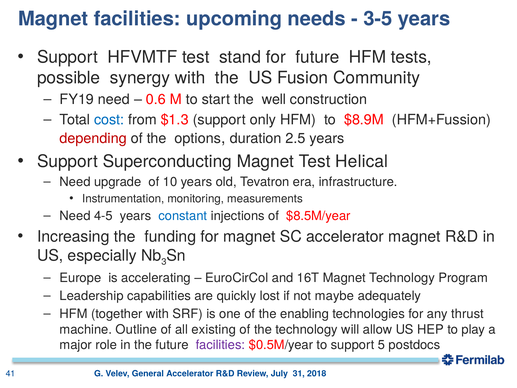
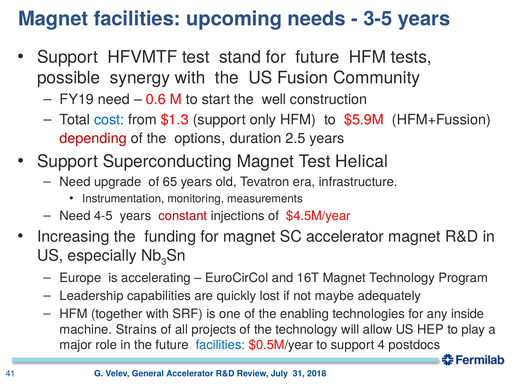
$8.9M: $8.9M -> $5.9M (364, 120)
10: 10 -> 65 (170, 182)
constant colour: blue -> red (183, 216)
$8.5M/year: $8.5M/year -> $4.5M/year (318, 216)
thrust: thrust -> inside (468, 314)
Outline: Outline -> Strains (136, 329)
existing: existing -> projects (214, 329)
facilities colour: purple -> blue (220, 345)
5: 5 -> 4 (381, 345)
